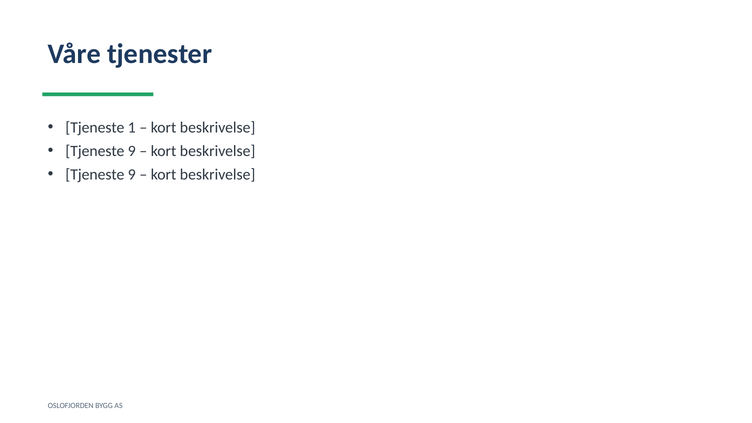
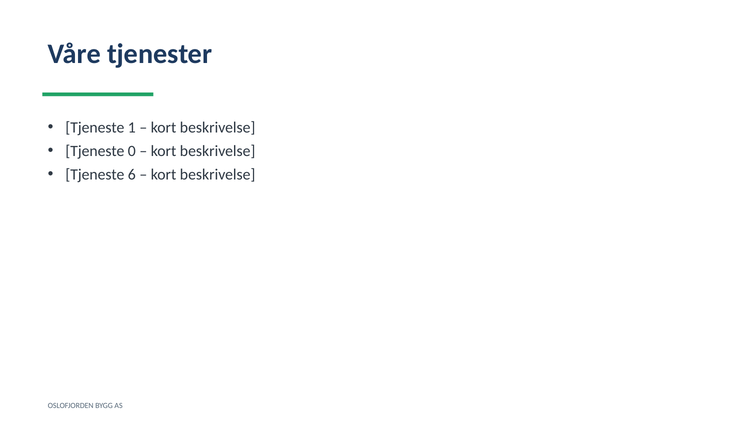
9: 9 -> 0 (132, 151)
9: 9 -> 6 (132, 174)
